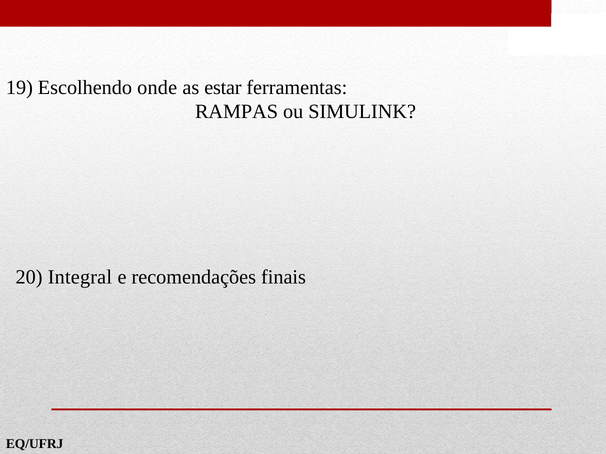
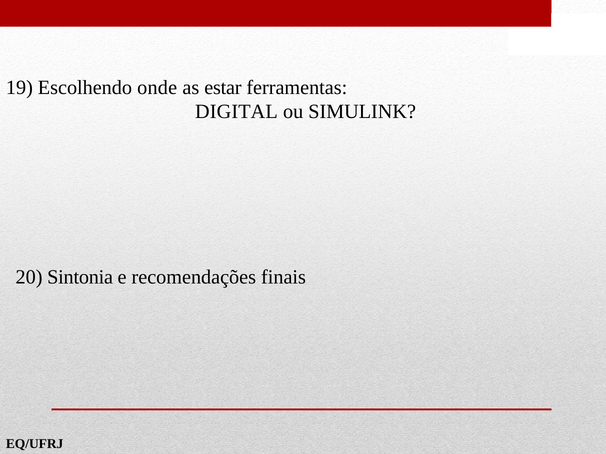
RAMPAS: RAMPAS -> DIGITAL (236, 112)
Integral: Integral -> Sintonia (80, 278)
